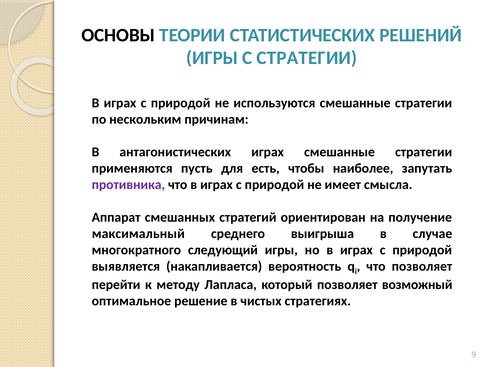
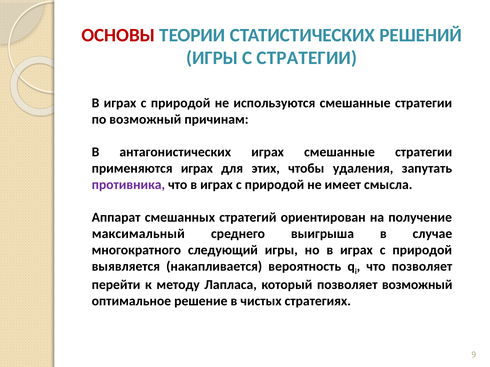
ОСНОВЫ colour: black -> red (118, 35)
по нескольким: нескольким -> возможный (145, 120)
применяются пусть: пусть -> играх (197, 169)
есть: есть -> этих (266, 169)
наиболее: наиболее -> удаления (363, 169)
